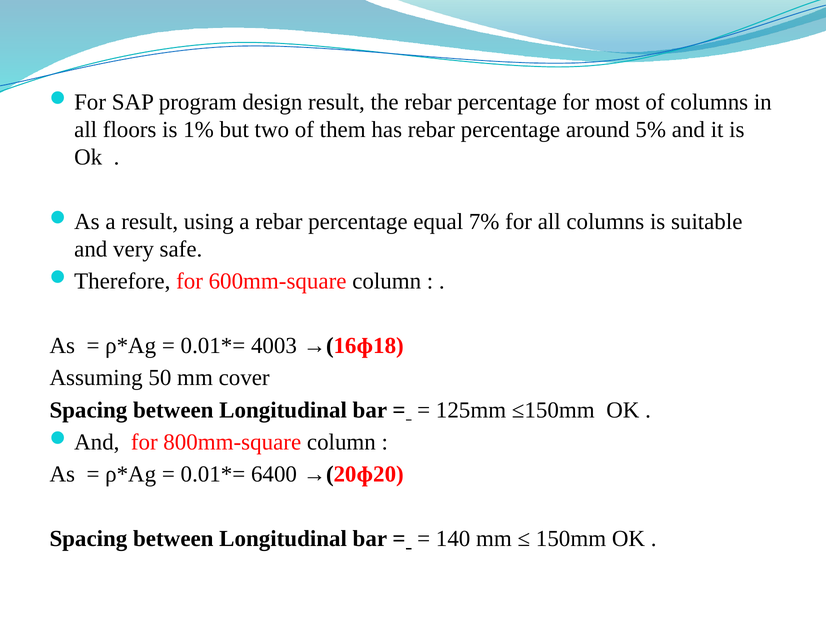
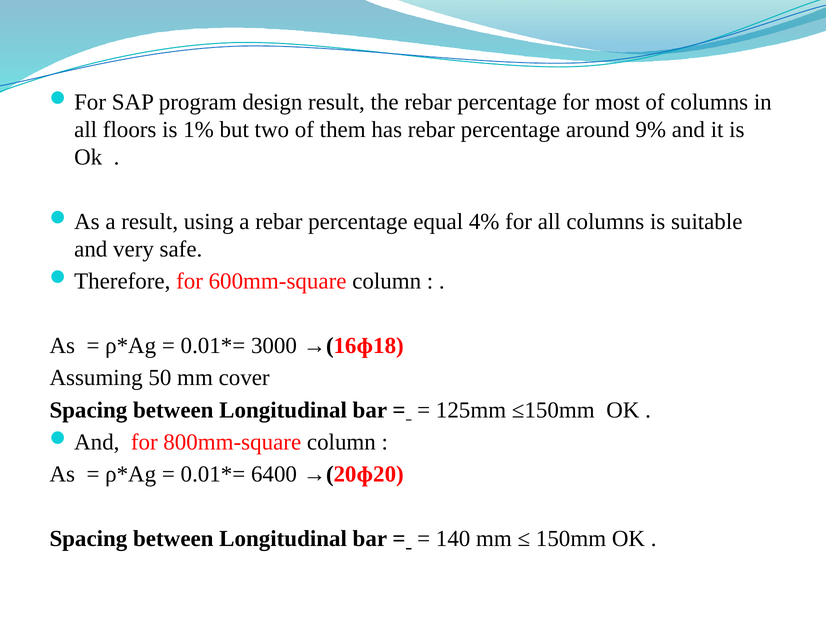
5%: 5% -> 9% (651, 130)
7%: 7% -> 4% (484, 221)
4003: 4003 -> 3000 (274, 345)
